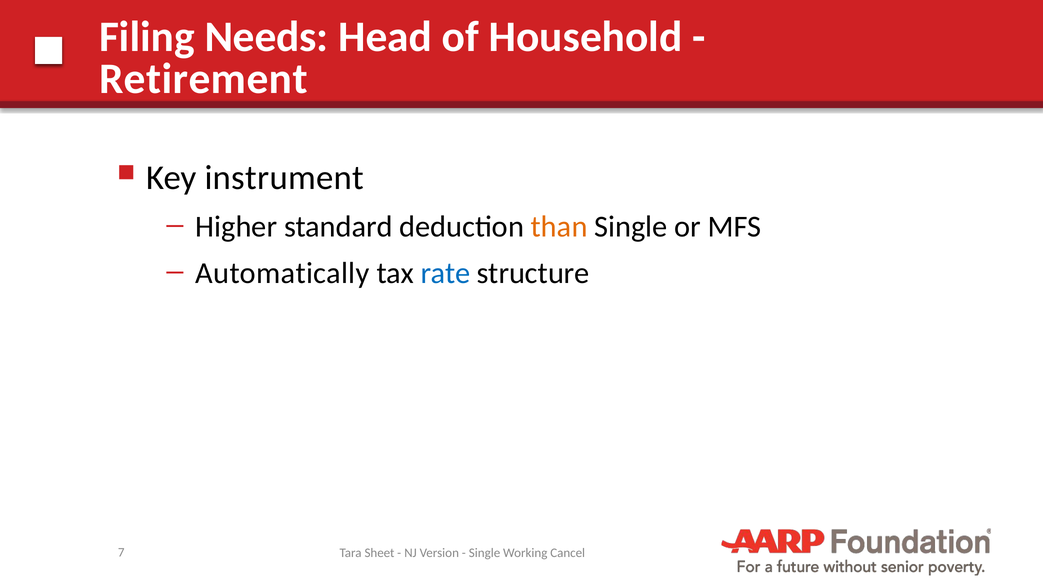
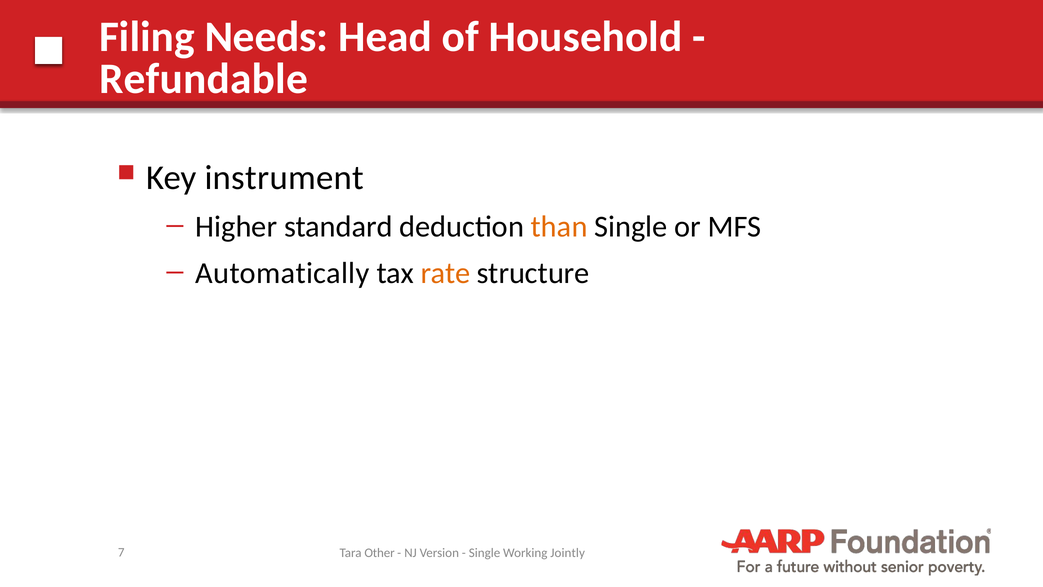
Retirement: Retirement -> Refundable (204, 79)
rate colour: blue -> orange (445, 273)
Sheet: Sheet -> Other (380, 552)
Cancel: Cancel -> Jointly (568, 552)
